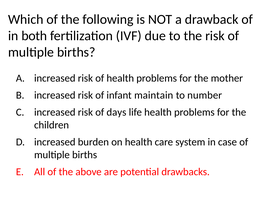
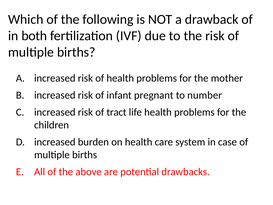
maintain: maintain -> pregnant (154, 95)
days: days -> tract (117, 112)
